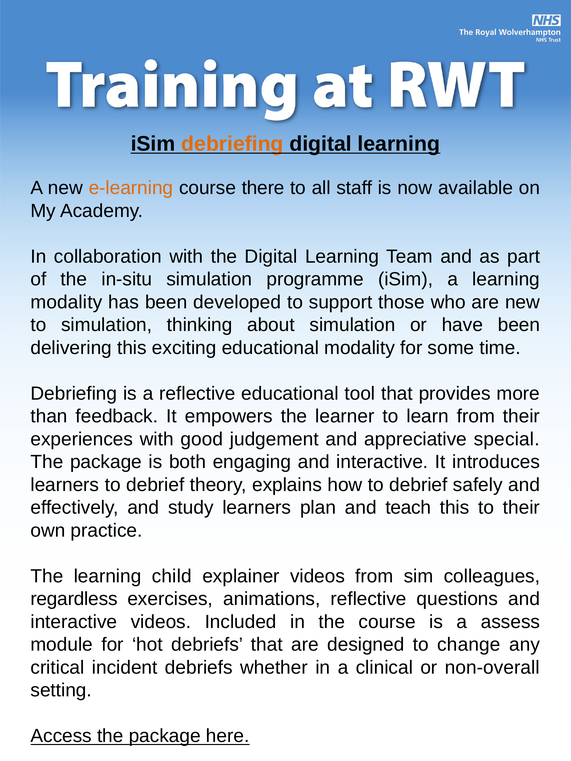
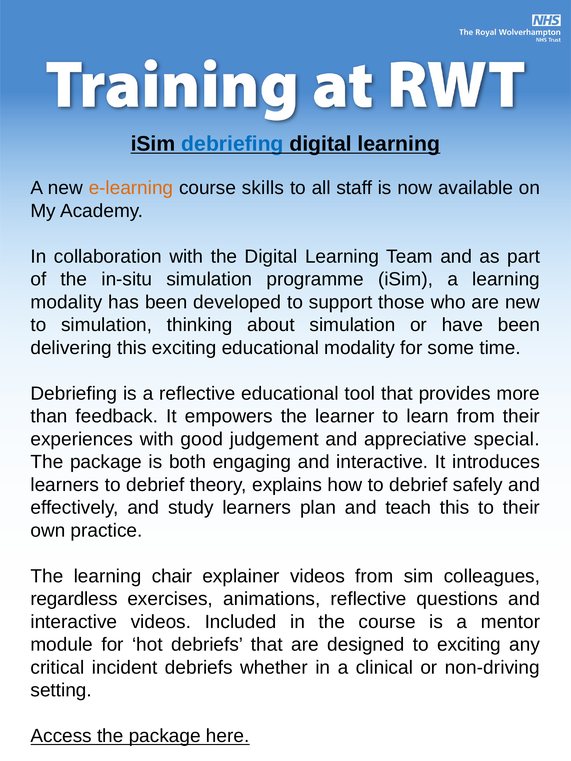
debriefing colour: orange -> blue (232, 144)
there: there -> skills (263, 188)
child: child -> chair (172, 576)
assess: assess -> mentor (510, 622)
to change: change -> exciting (469, 645)
non-overall: non-overall -> non-driving (492, 668)
